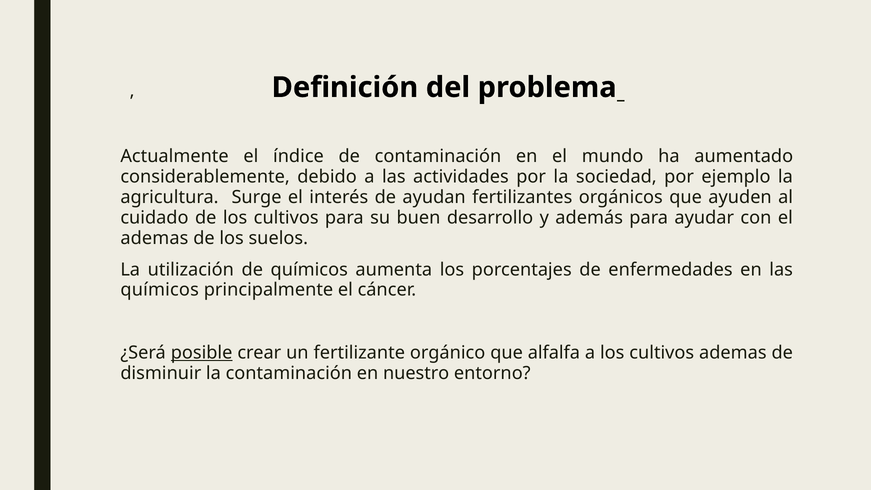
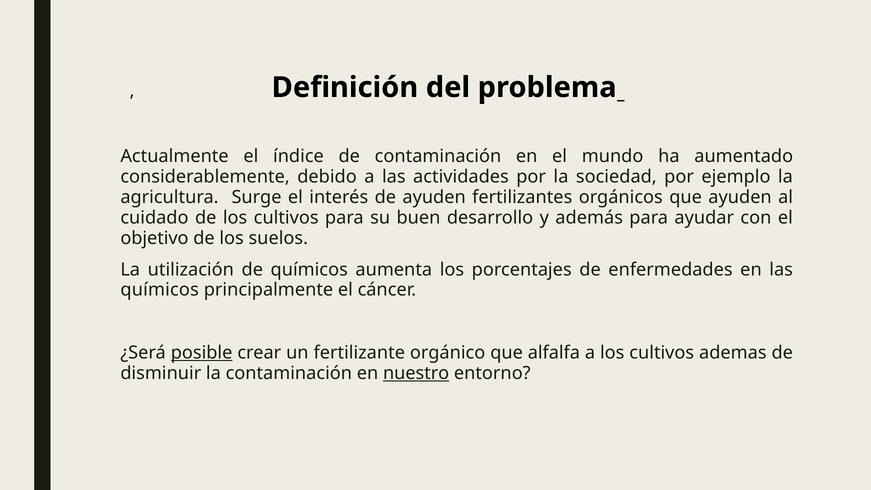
de ayudan: ayudan -> ayuden (434, 197)
ademas: ademas -> objetivo (154, 238)
nuestro underline: none -> present (416, 373)
